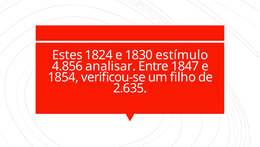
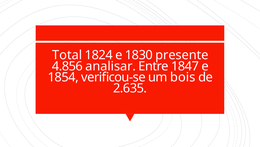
Estes: Estes -> Total (67, 55)
estímulo: estímulo -> presente (182, 55)
filho: filho -> bois (183, 77)
